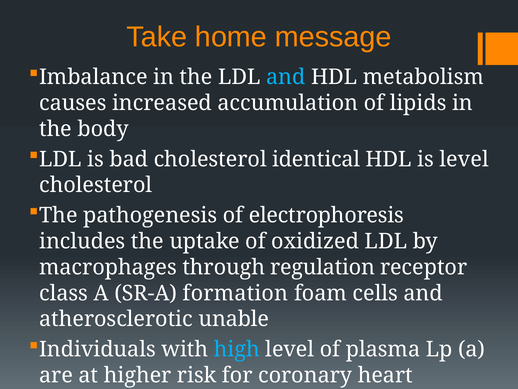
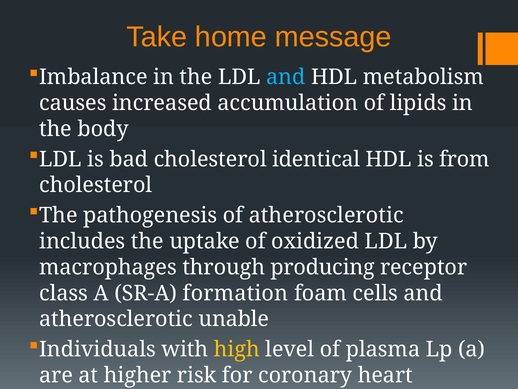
is level: level -> from (464, 159)
of electrophoresis: electrophoresis -> atherosclerotic (326, 215)
regulation: regulation -> producing (323, 267)
high colour: light blue -> yellow (237, 349)
